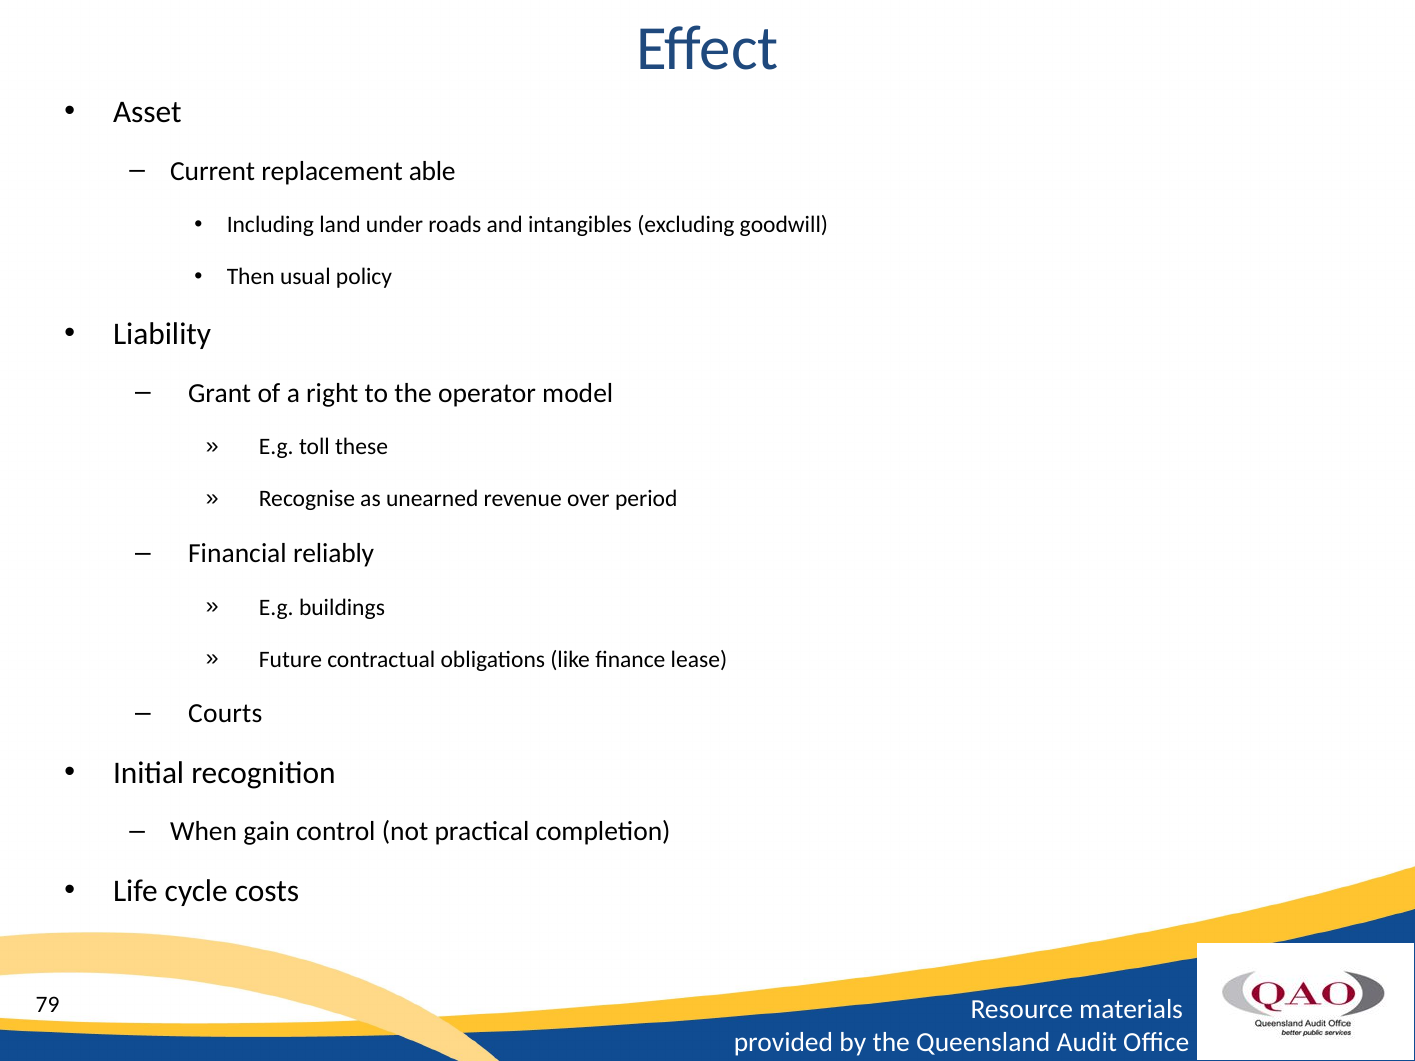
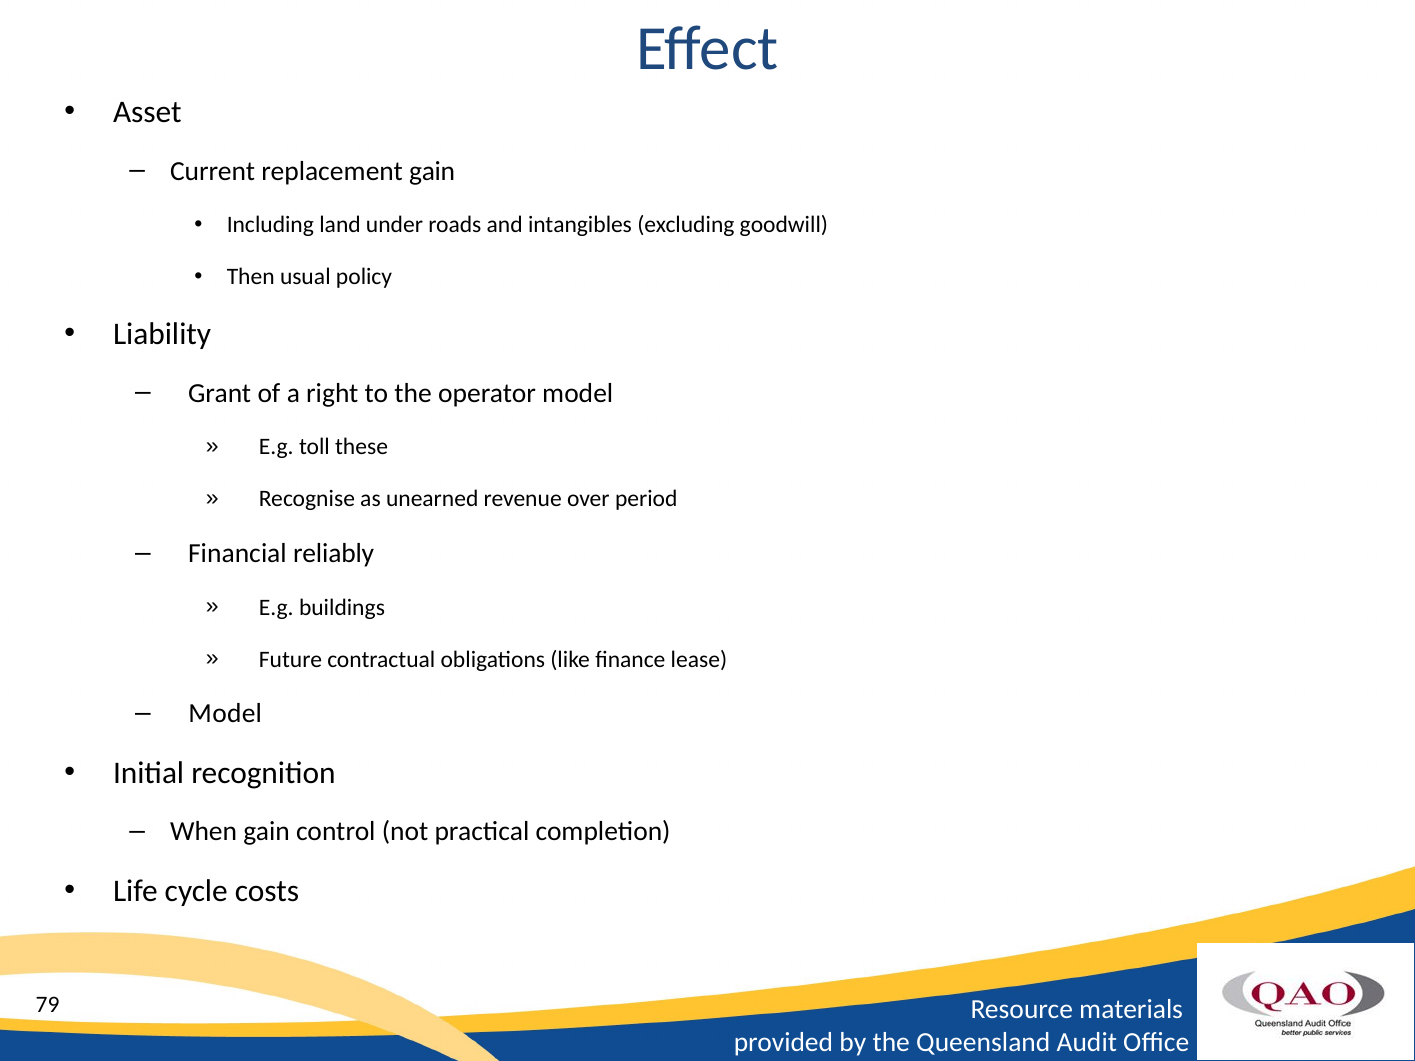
replacement able: able -> gain (432, 171)
Courts: Courts -> Model (225, 714)
